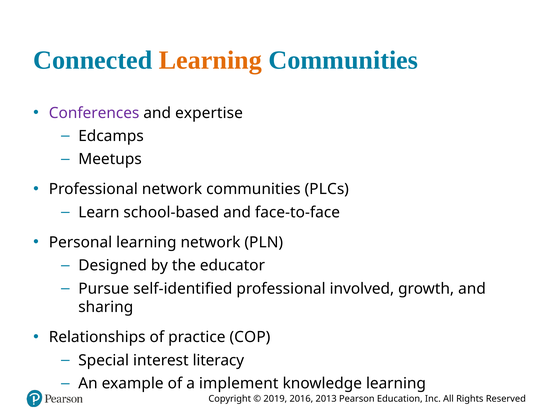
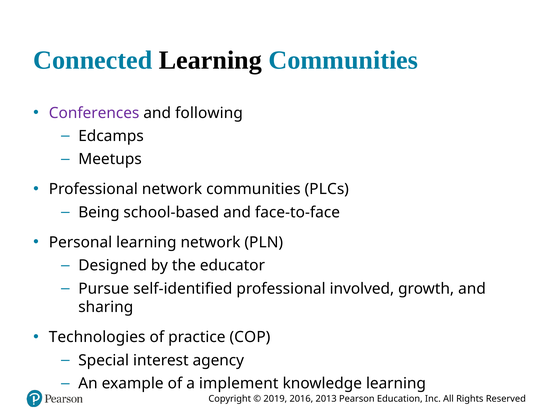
Learning colour: orange -> black (210, 60)
expertise: expertise -> following (209, 113)
Learn: Learn -> Being (99, 212)
Relationships: Relationships -> Technologies (97, 337)
literacy: literacy -> agency (218, 361)
